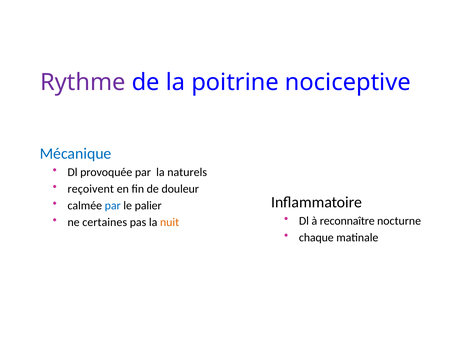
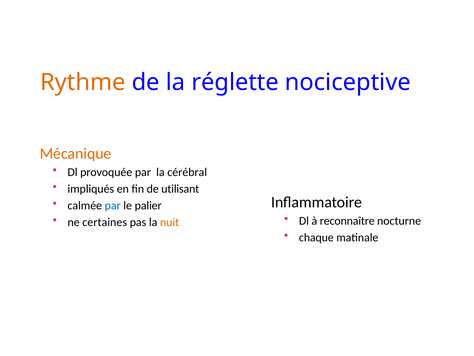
Rythme colour: purple -> orange (83, 82)
poitrine: poitrine -> réglette (235, 82)
Mécanique colour: blue -> orange (76, 153)
naturels: naturels -> cérébral (187, 172)
reçoivent: reçoivent -> impliqués (91, 189)
douleur: douleur -> utilisant (180, 189)
